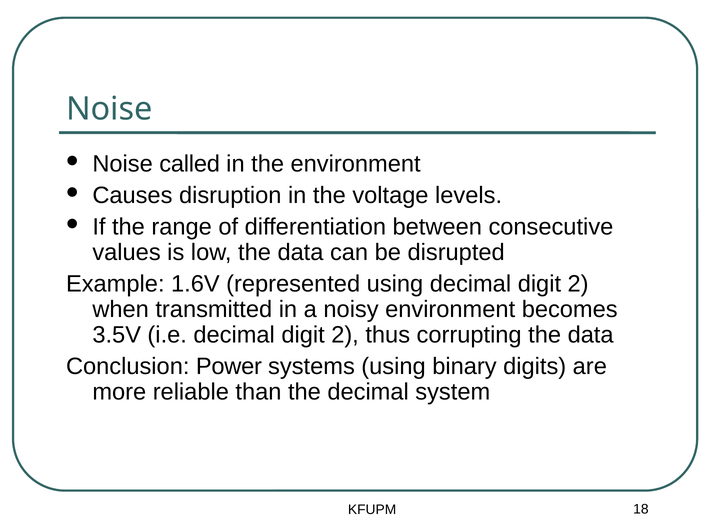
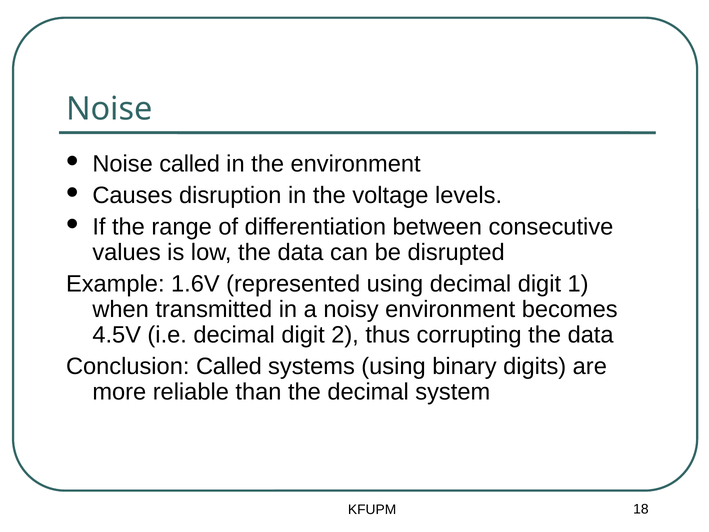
using decimal digit 2: 2 -> 1 (578, 284)
3.5V: 3.5V -> 4.5V (117, 335)
Conclusion Power: Power -> Called (229, 366)
